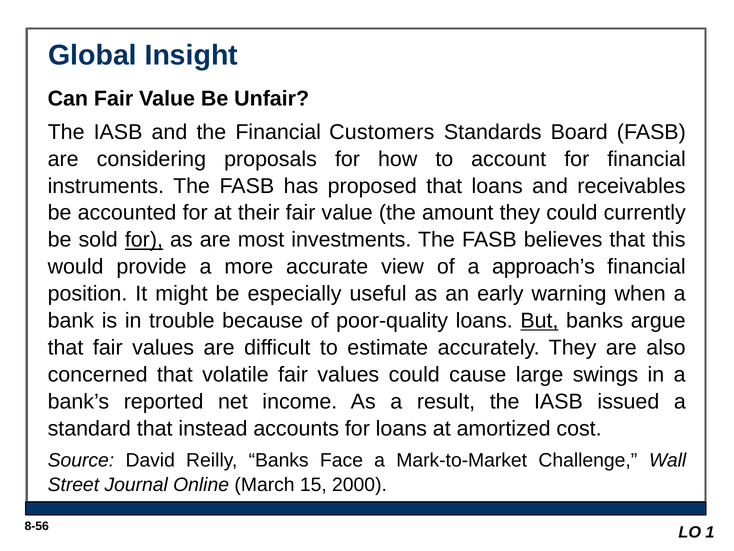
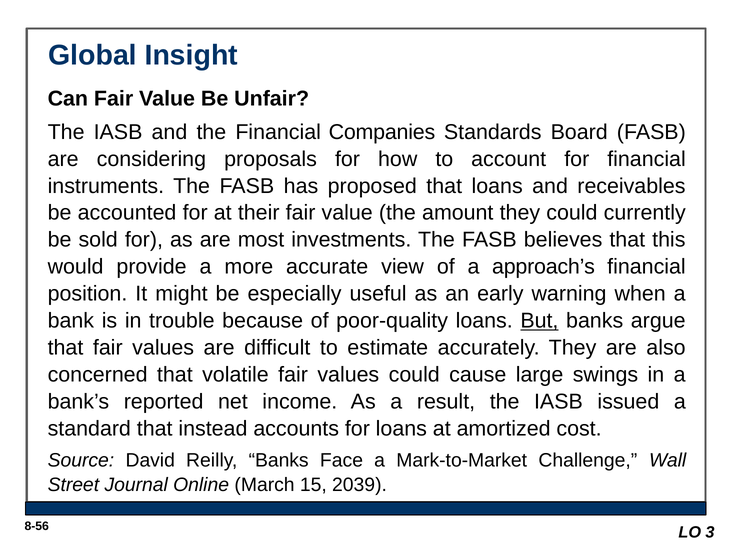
Customers: Customers -> Companies (382, 132)
for underline: present -> none (144, 240)
2000: 2000 -> 2039 (360, 484)
1: 1 -> 3 (710, 532)
